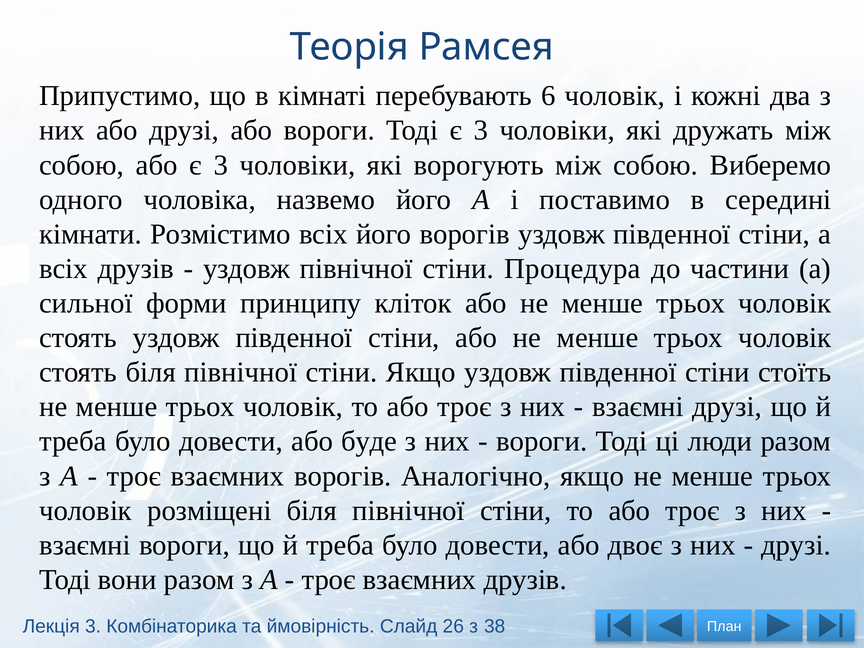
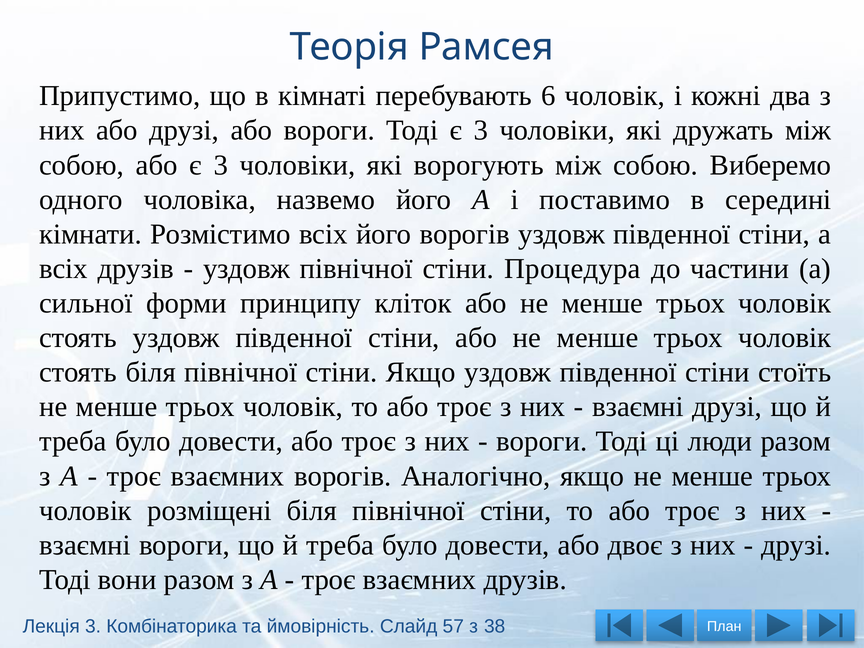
довести або буде: буде -> троє (369, 441)
26: 26 -> 57 (453, 626)
